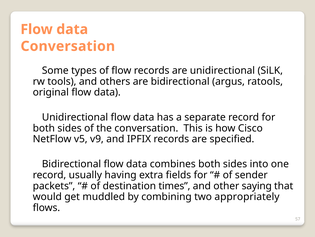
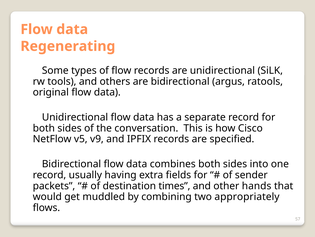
Conversation: Conversation -> Regenerating (68, 46)
saying: saying -> hands (257, 185)
